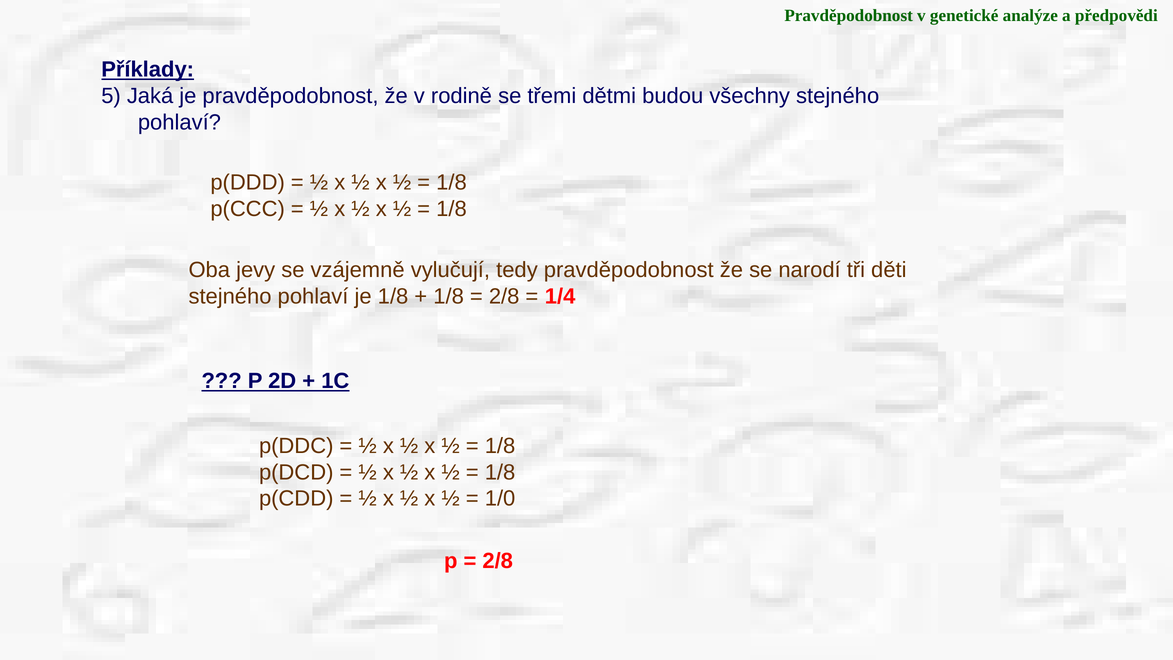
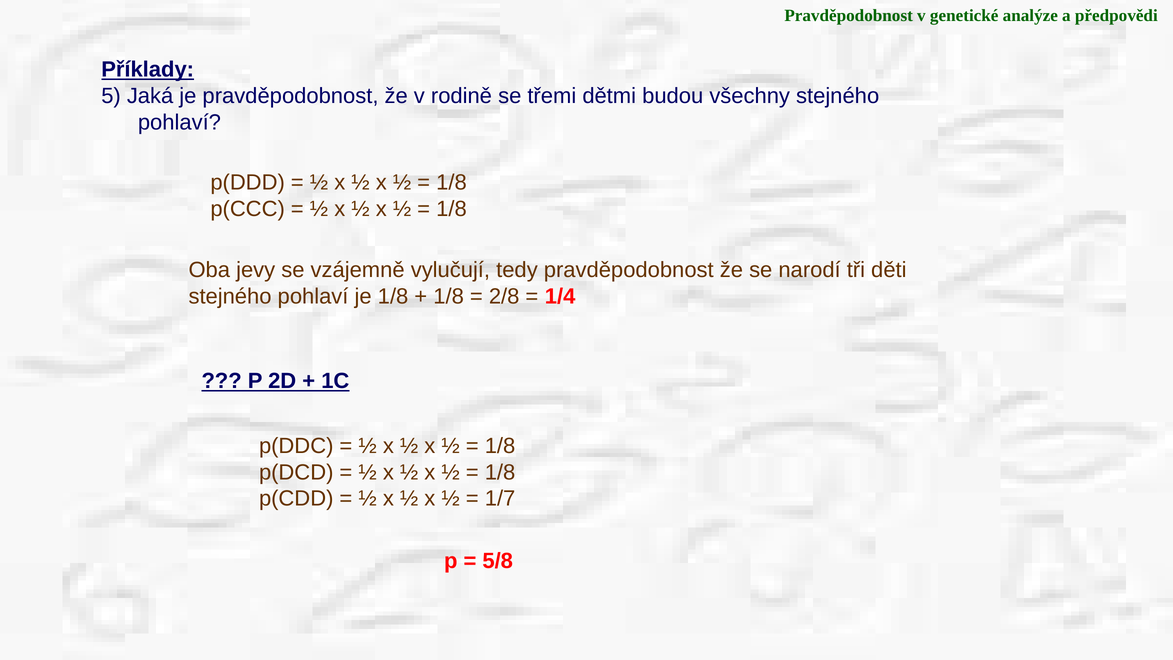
1/0: 1/0 -> 1/7 (500, 499)
2/8: 2/8 -> 5/8 (498, 561)
